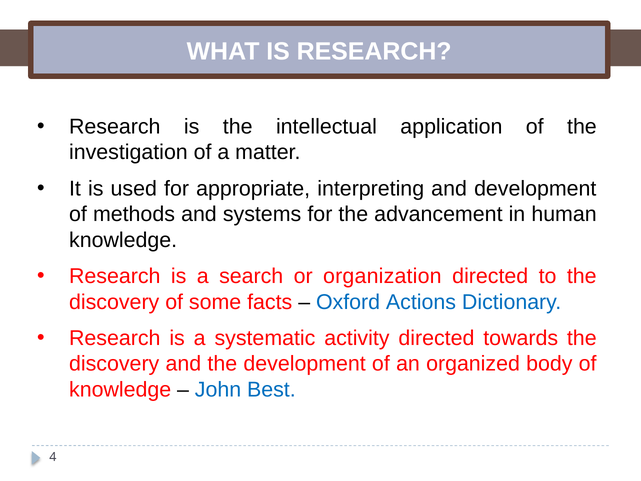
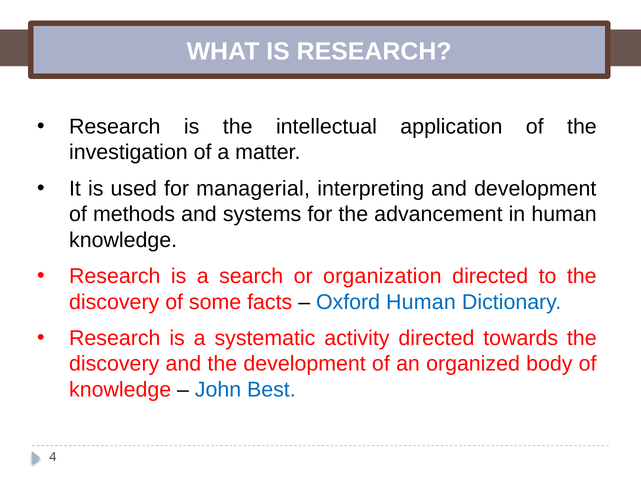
appropriate: appropriate -> managerial (253, 189)
Oxford Actions: Actions -> Human (421, 302)
